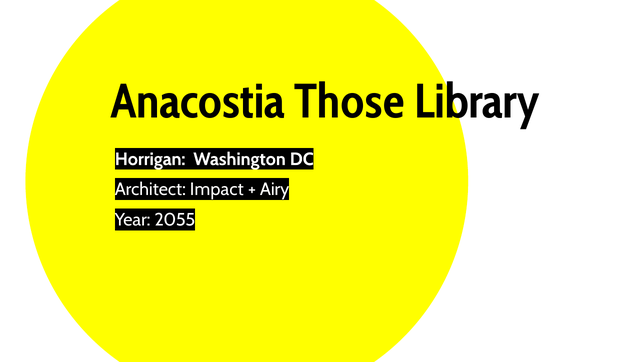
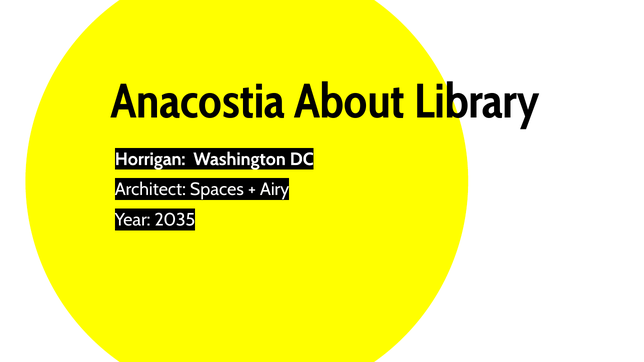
Those: Those -> About (349, 102)
Impact: Impact -> Spaces (217, 190)
2055: 2055 -> 2035 (175, 220)
